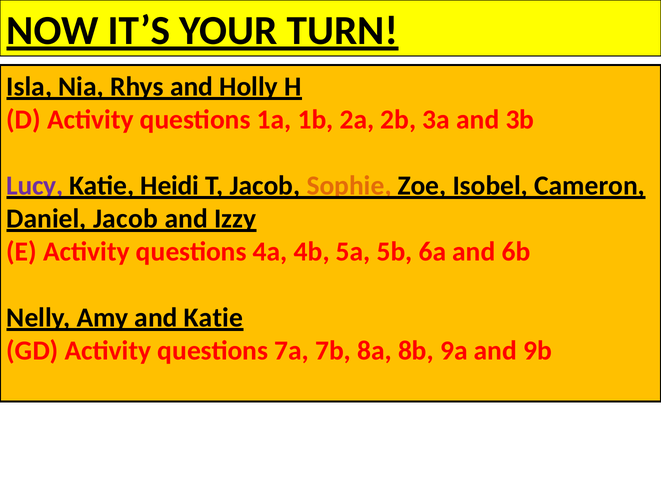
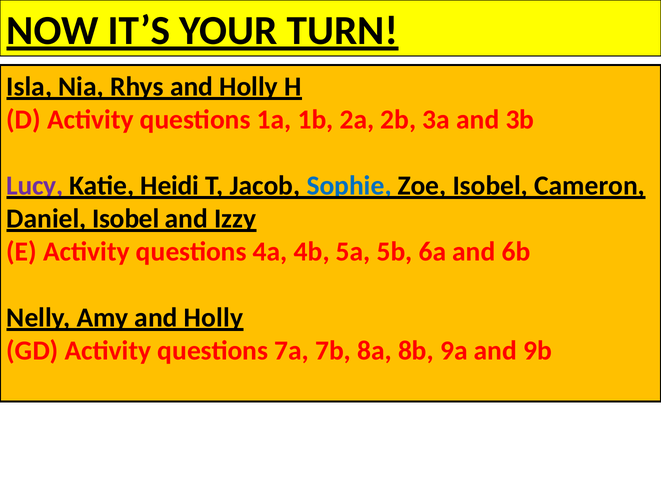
Sophie colour: orange -> blue (349, 186)
Daniel Jacob: Jacob -> Isobel (126, 219)
Amy and Katie: Katie -> Holly (213, 318)
